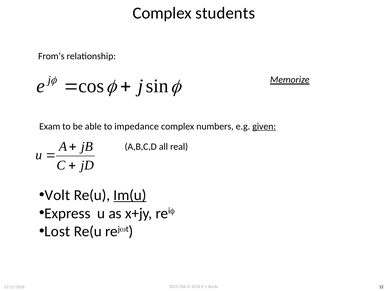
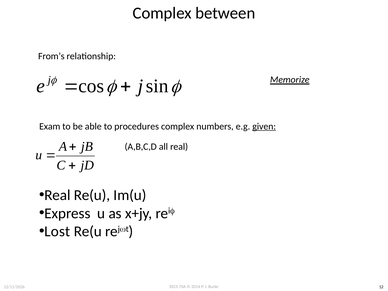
students: students -> between (225, 13)
impedance: impedance -> procedures (137, 126)
Volt: Volt -> Real (57, 195)
Im(u underline: present -> none (130, 195)
